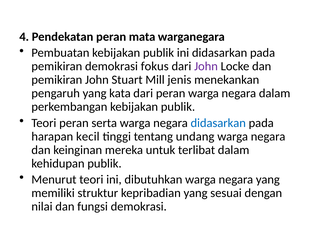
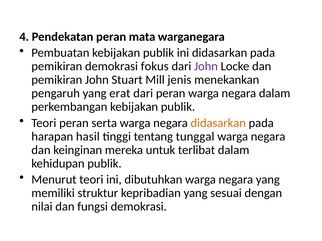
kata: kata -> erat (120, 94)
didasarkan colour: blue -> orange (218, 123)
kecil: kecil -> hasil (88, 137)
undang: undang -> tunggal (195, 137)
